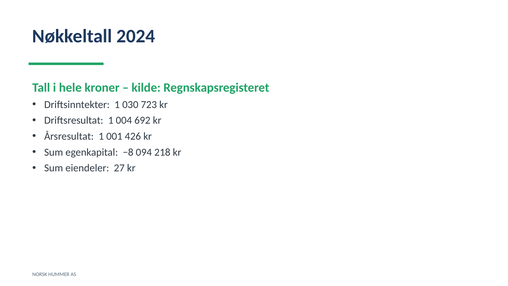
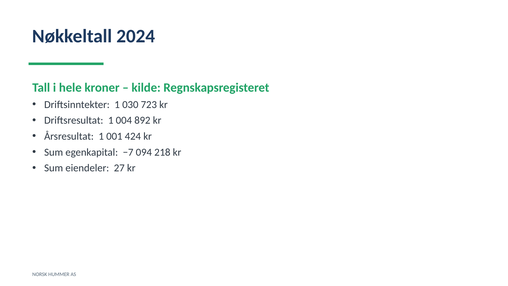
692: 692 -> 892 (142, 120)
426: 426 -> 424 (133, 136)
−8: −8 -> −7 (128, 152)
